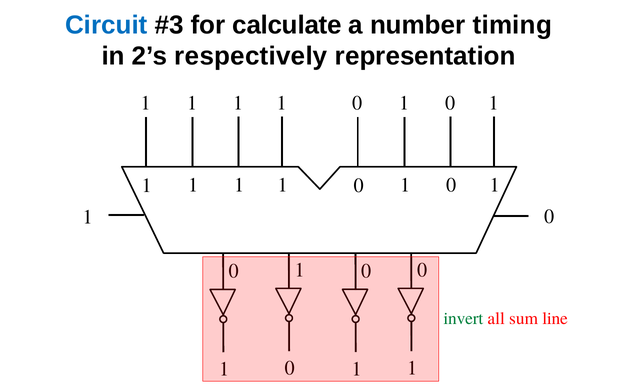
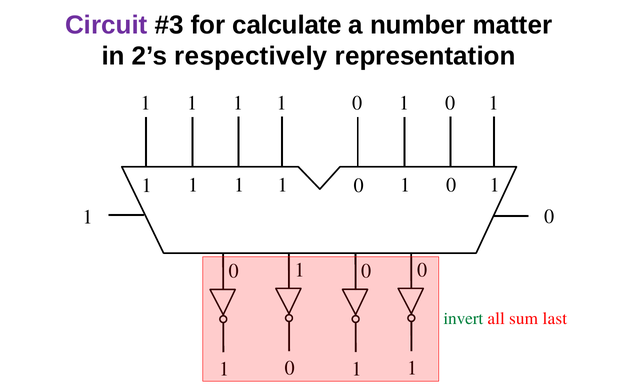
Circuit colour: blue -> purple (106, 25)
timing: timing -> matter (512, 25)
line: line -> last (555, 318)
